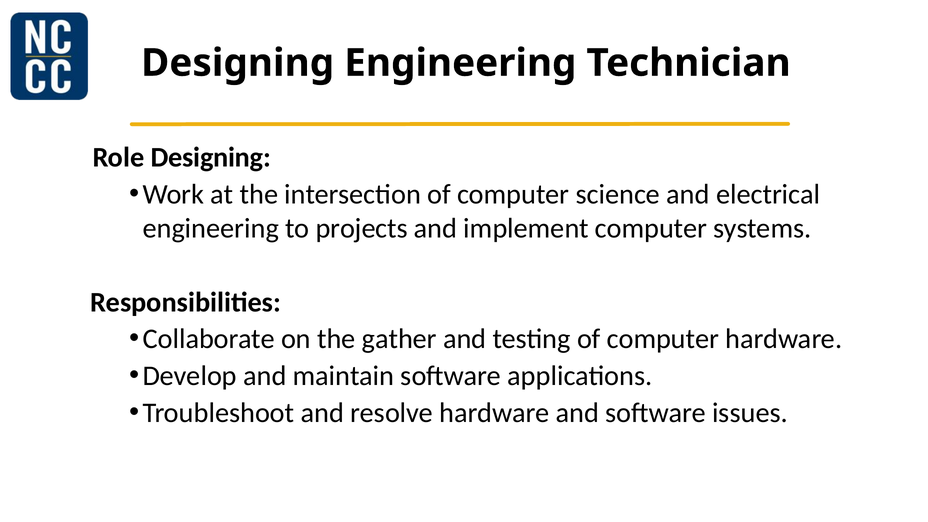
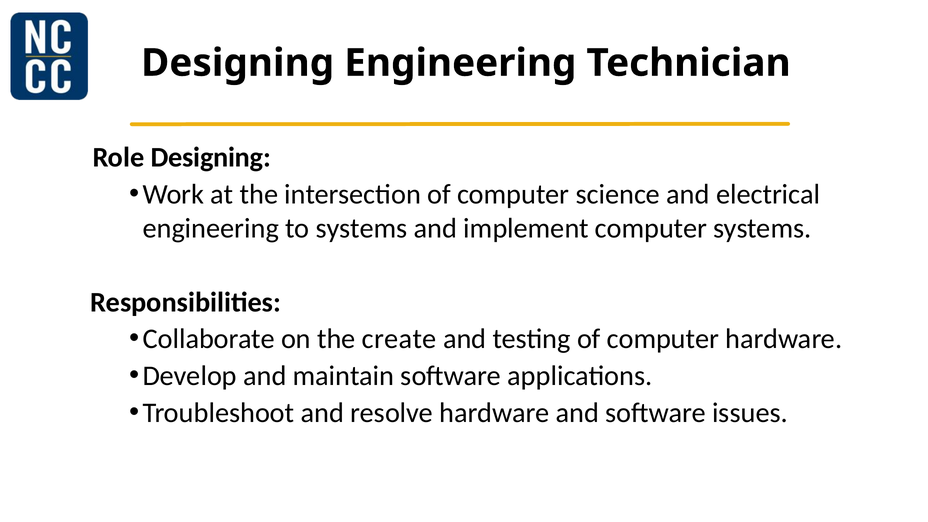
to projects: projects -> systems (362, 228)
gather: gather -> create (399, 339)
